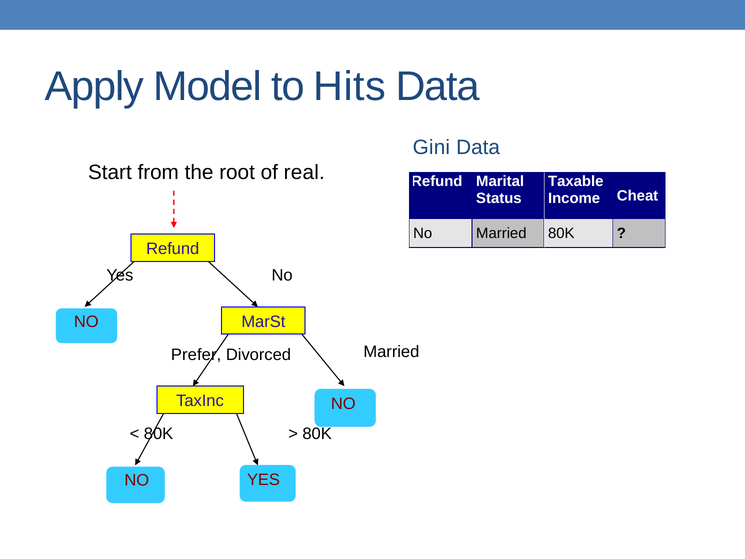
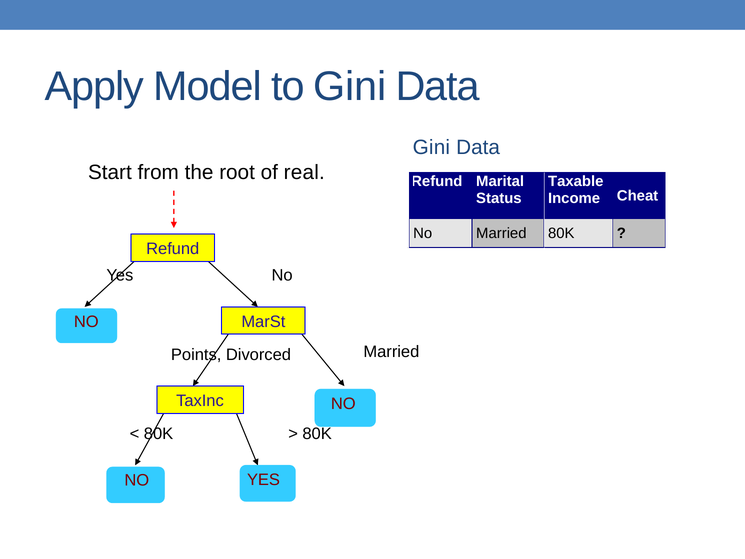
to Hits: Hits -> Gini (350, 87)
Prefer: Prefer -> Points (196, 355)
